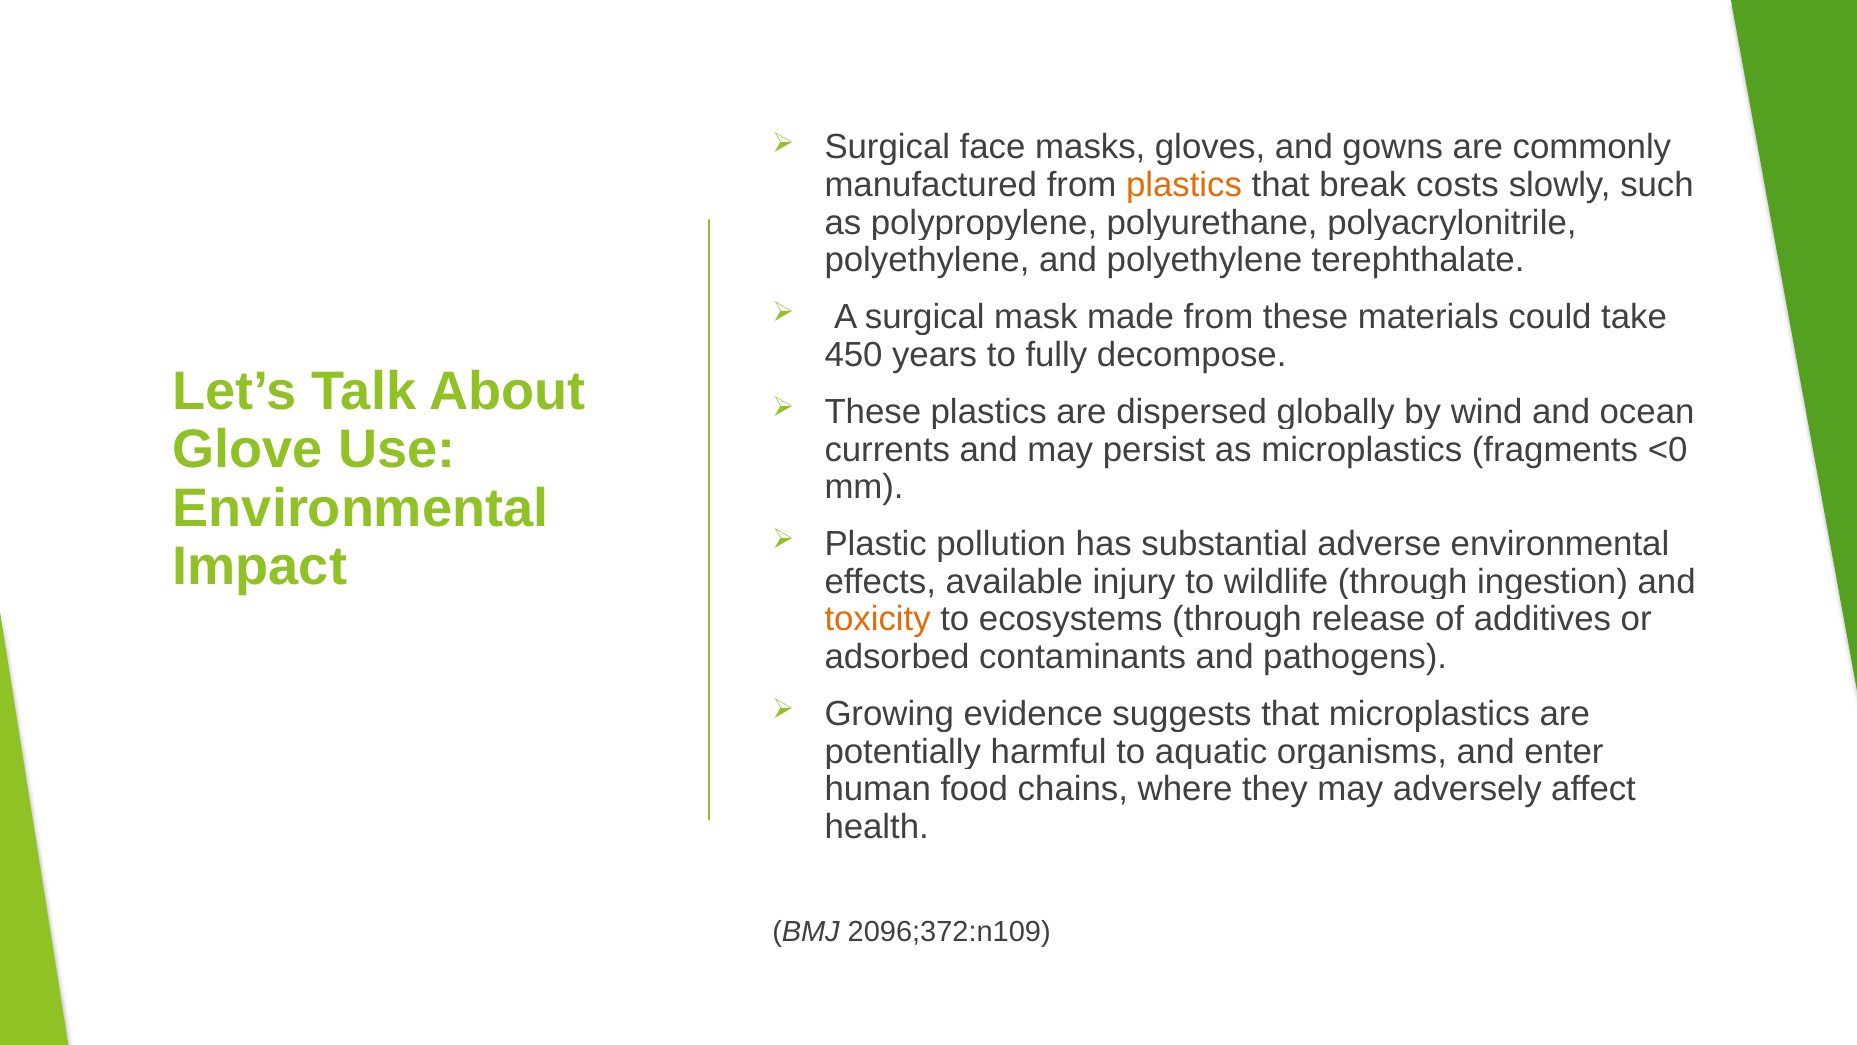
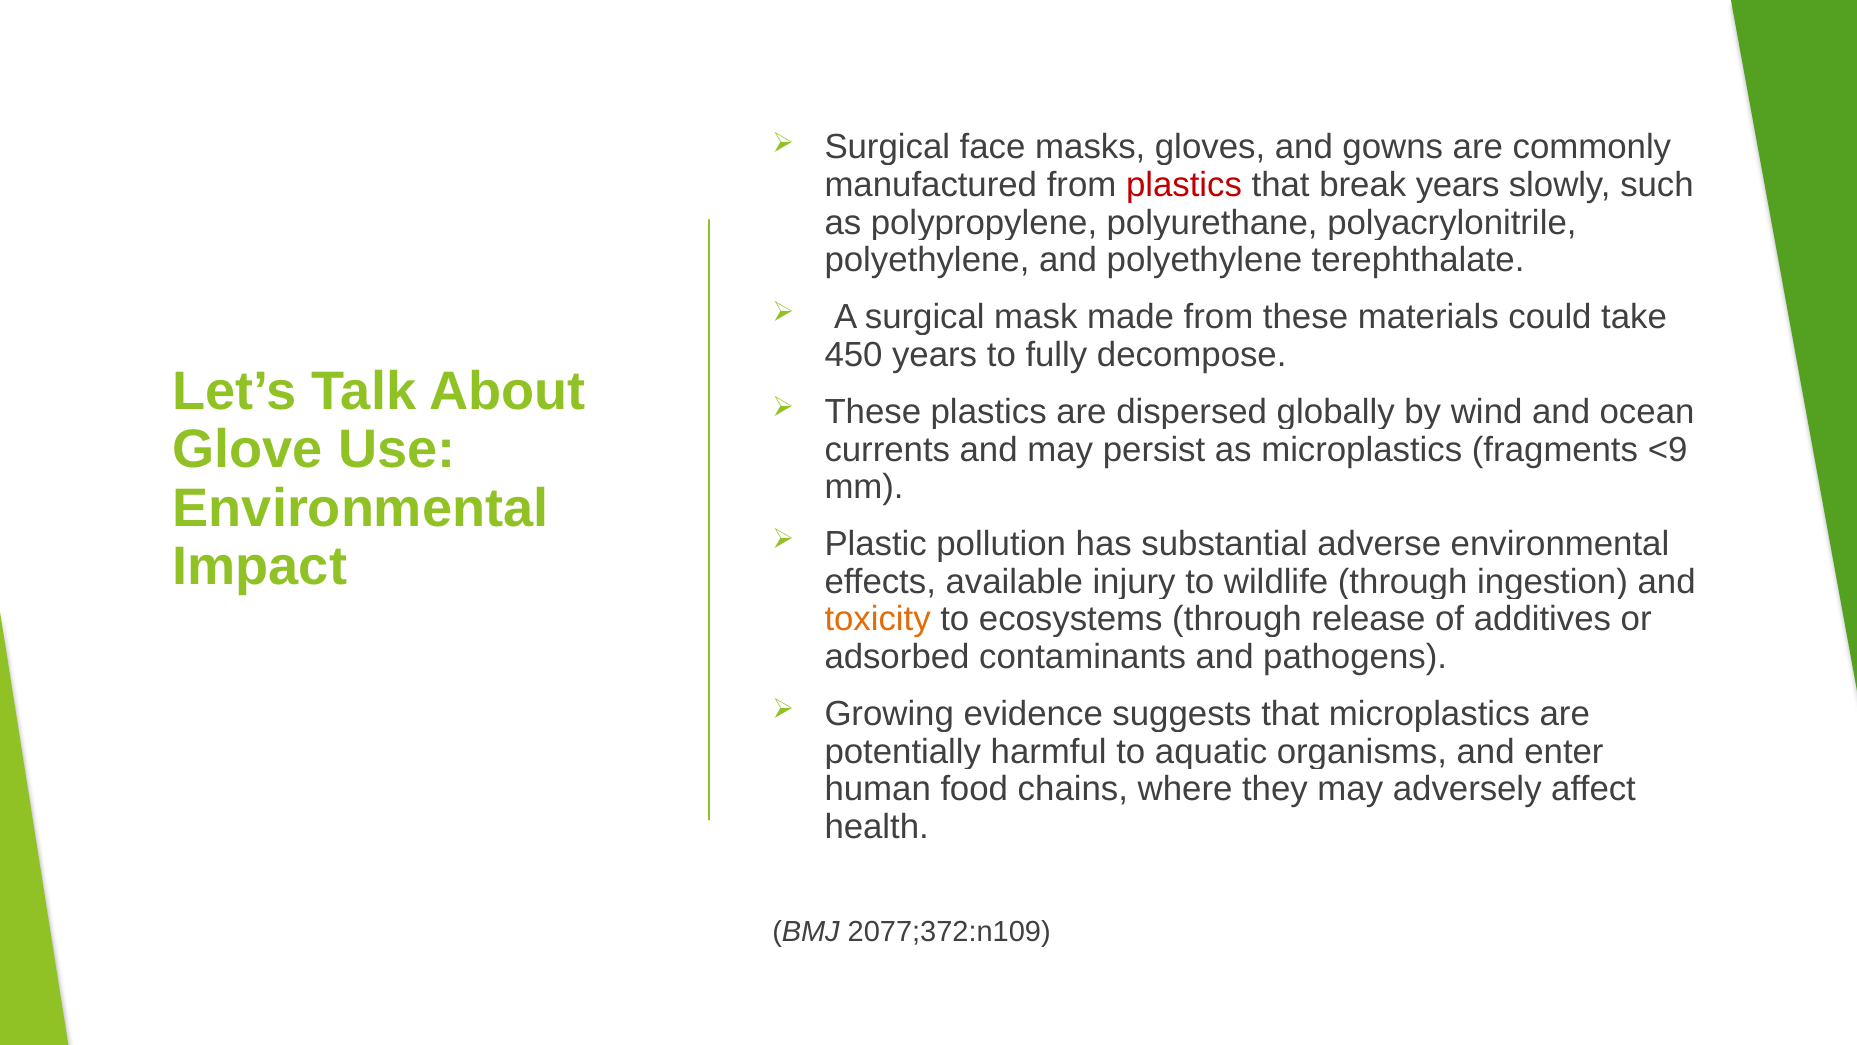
plastics colour: orange -> red (1184, 185)
break costs: costs -> years (1458, 185)
<0: <0 -> <9 (1668, 449)
2096;372:n109: 2096;372:n109 -> 2077;372:n109 (949, 931)
